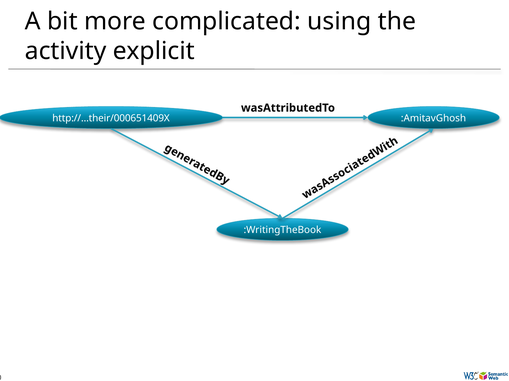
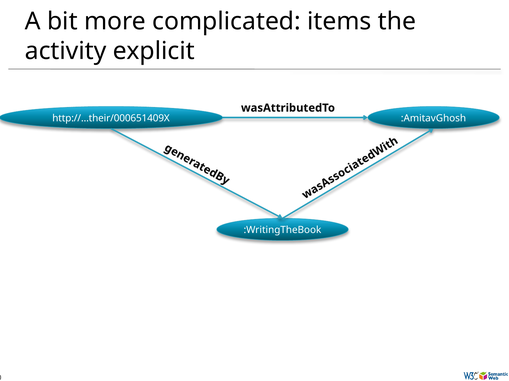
using: using -> items (339, 21)
